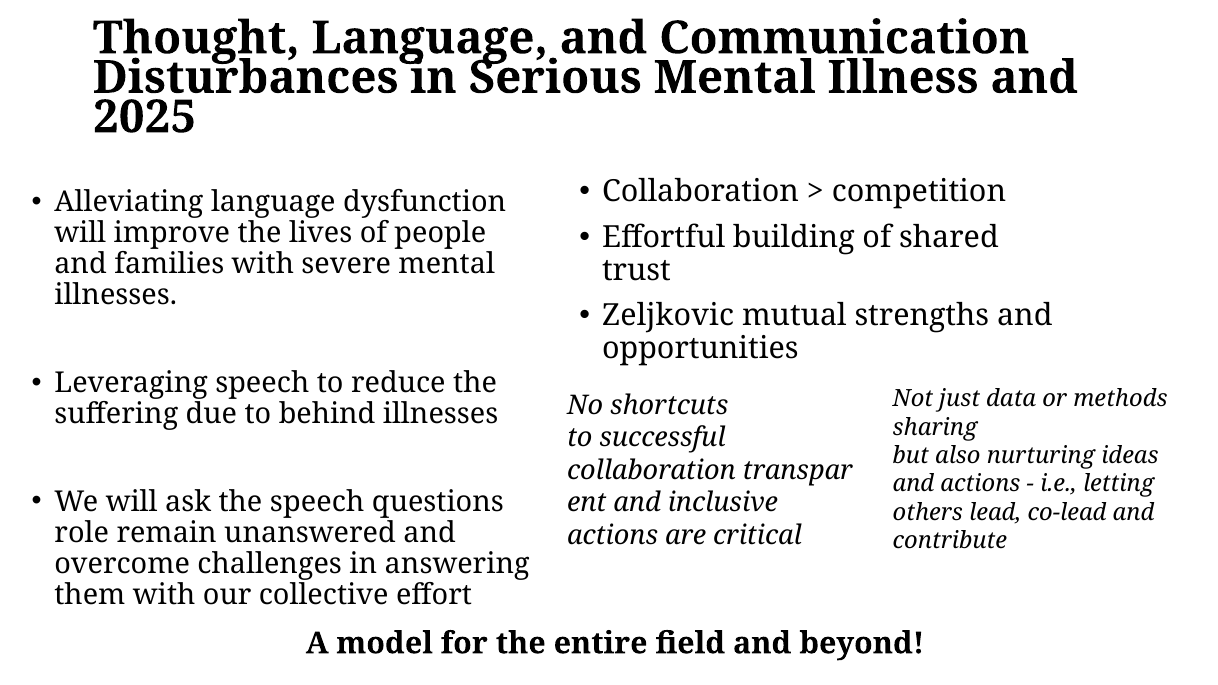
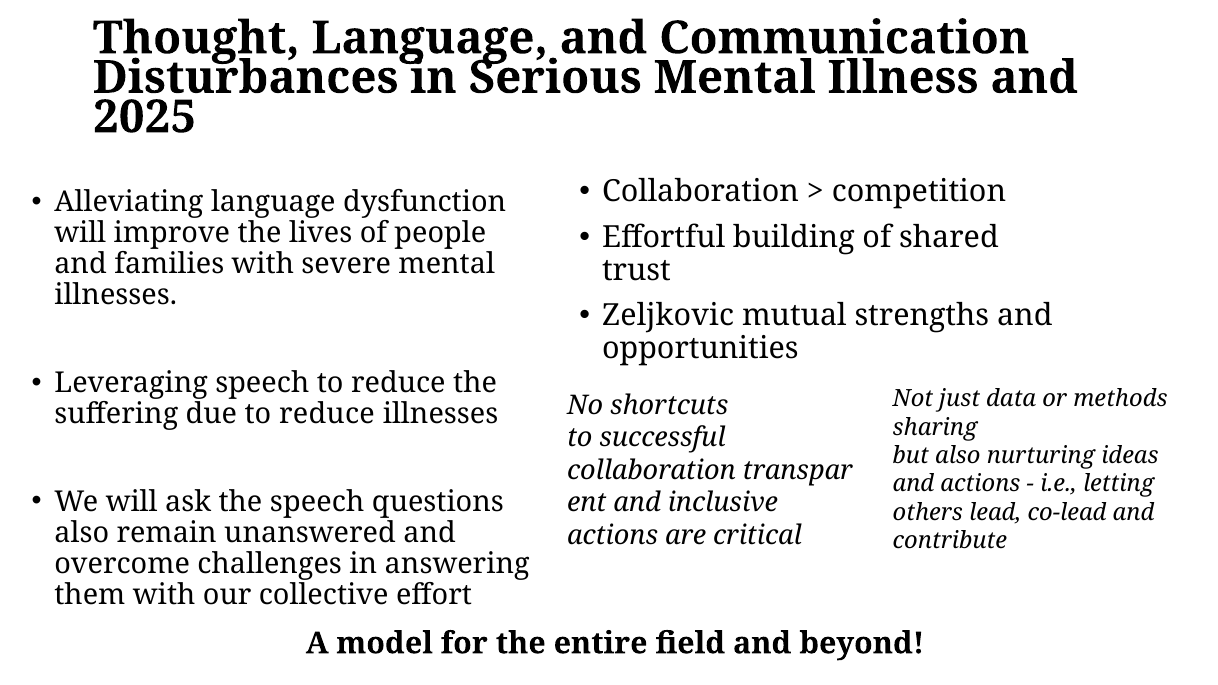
due to behind: behind -> reduce (327, 414)
role: role -> also (82, 533)
